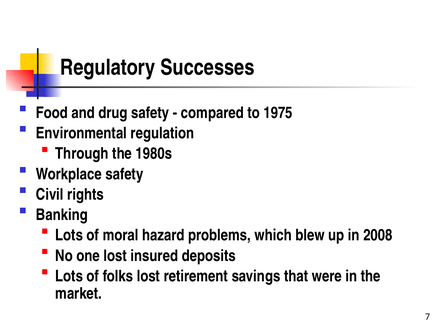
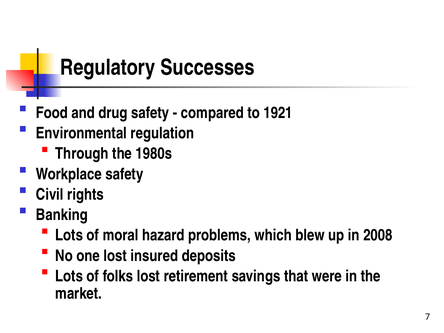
1975: 1975 -> 1921 (278, 113)
